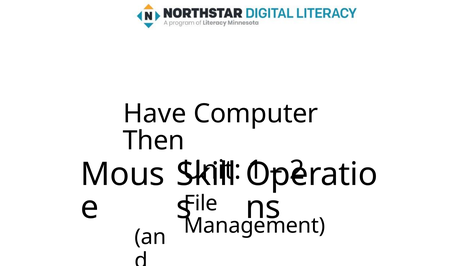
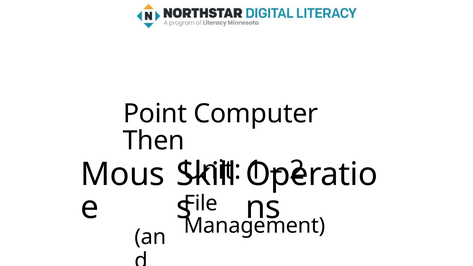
Have: Have -> Point (155, 114)
